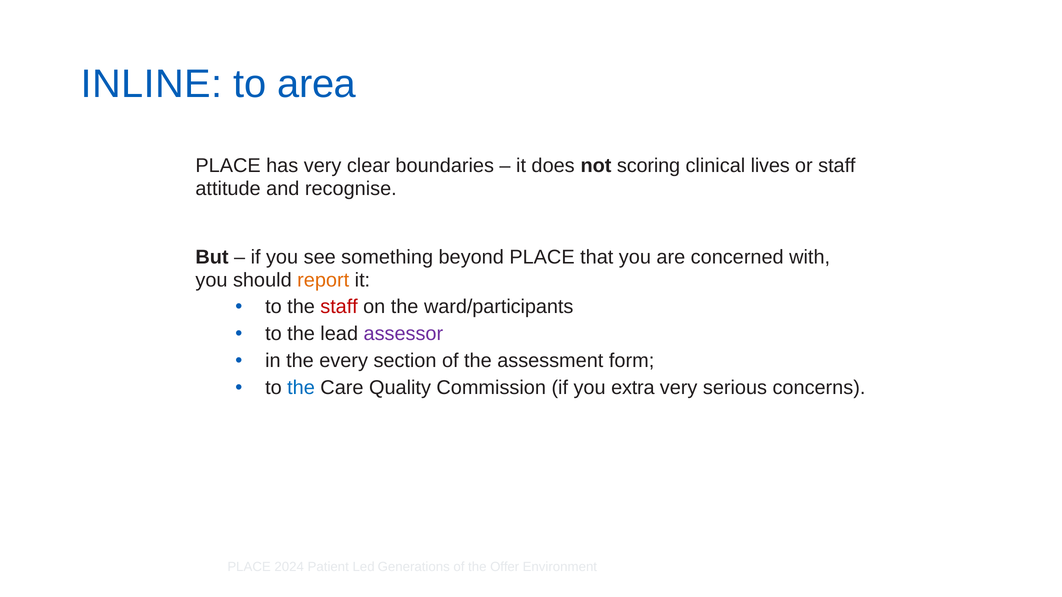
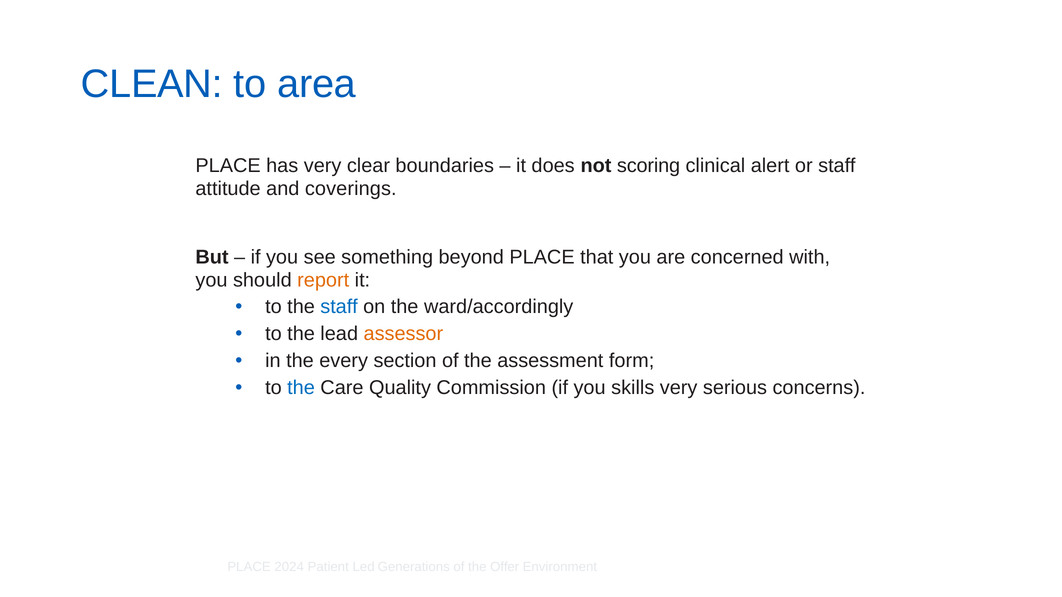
INLINE: INLINE -> CLEAN (152, 84)
lives: lives -> alert (770, 166)
recognise: recognise -> coverings (351, 189)
staff colour: red -> blue (339, 307)
ward/participants: ward/participants -> ward/accordingly (499, 307)
assessor colour: purple -> orange (403, 334)
extra: extra -> skills (633, 388)
